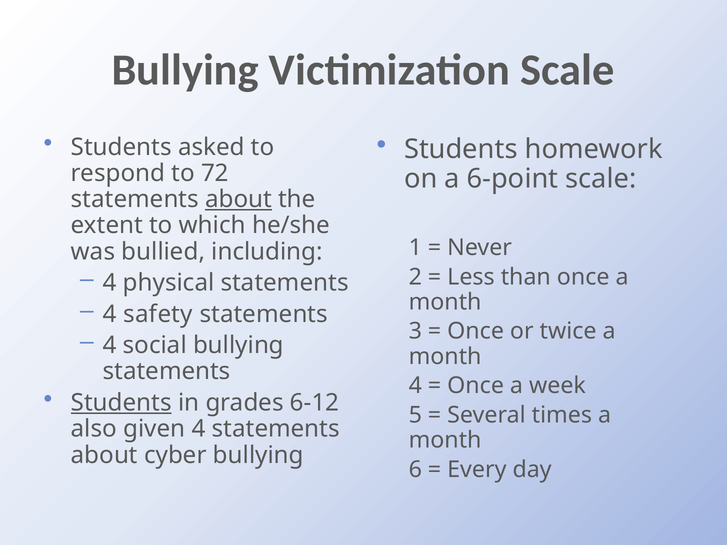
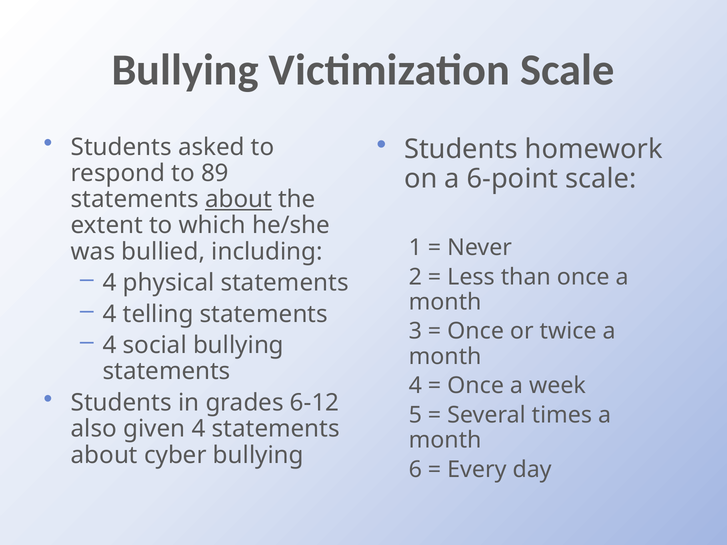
72: 72 -> 89 (215, 173)
safety: safety -> telling (158, 314)
Students underline: present -> none (121, 403)
